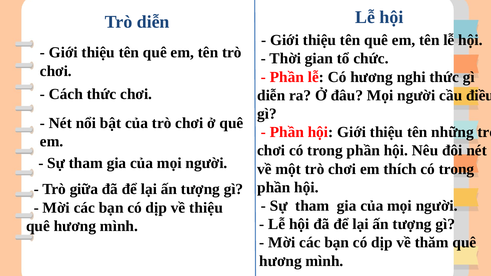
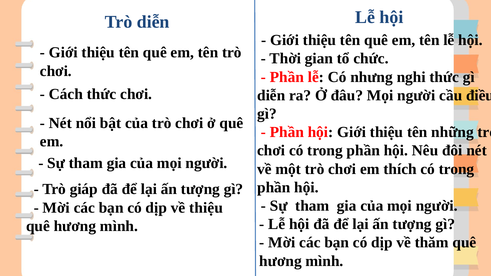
Có hương: hương -> nhưng (372, 77)
giữa: giữa -> giáp (84, 189)
